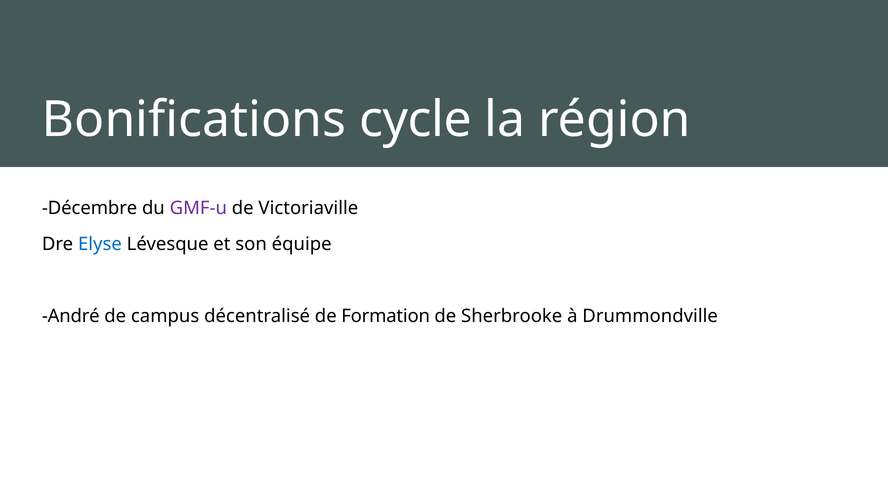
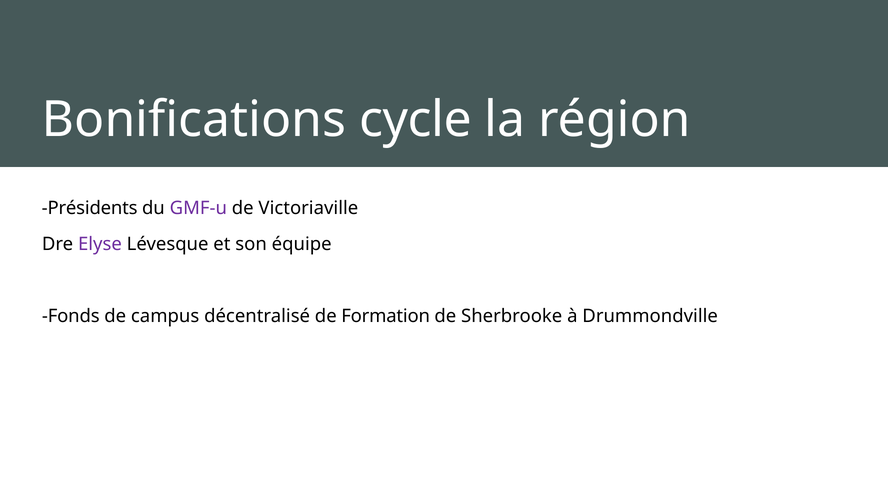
Décembre: Décembre -> Présidents (90, 208)
Elyse colour: blue -> purple (100, 244)
André: André -> Fonds (71, 316)
